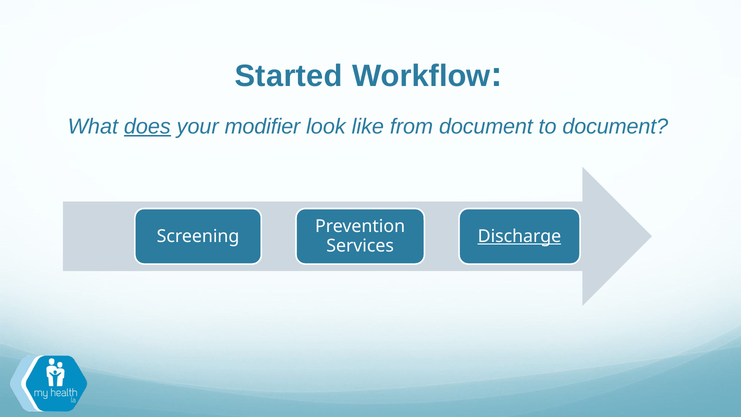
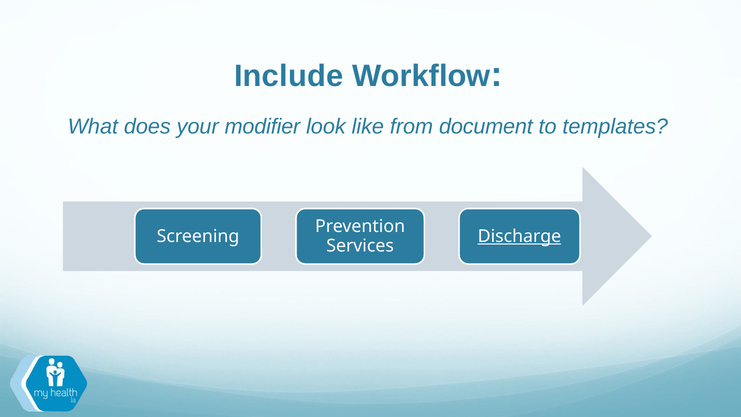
Started: Started -> Include (289, 76)
does underline: present -> none (147, 126)
to document: document -> templates (615, 126)
